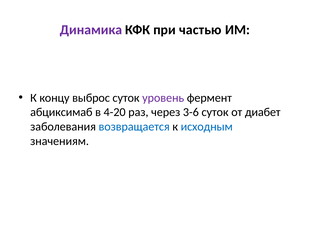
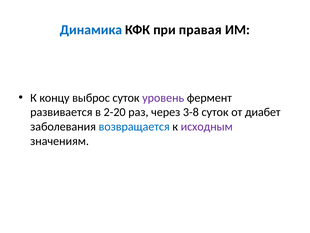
Динамика colour: purple -> blue (91, 30)
частью: частью -> правая (200, 30)
абциксимаб: абциксимаб -> развивается (61, 112)
4-20: 4-20 -> 2-20 (115, 112)
3-6: 3-6 -> 3-8 (191, 112)
исходным colour: blue -> purple (207, 126)
